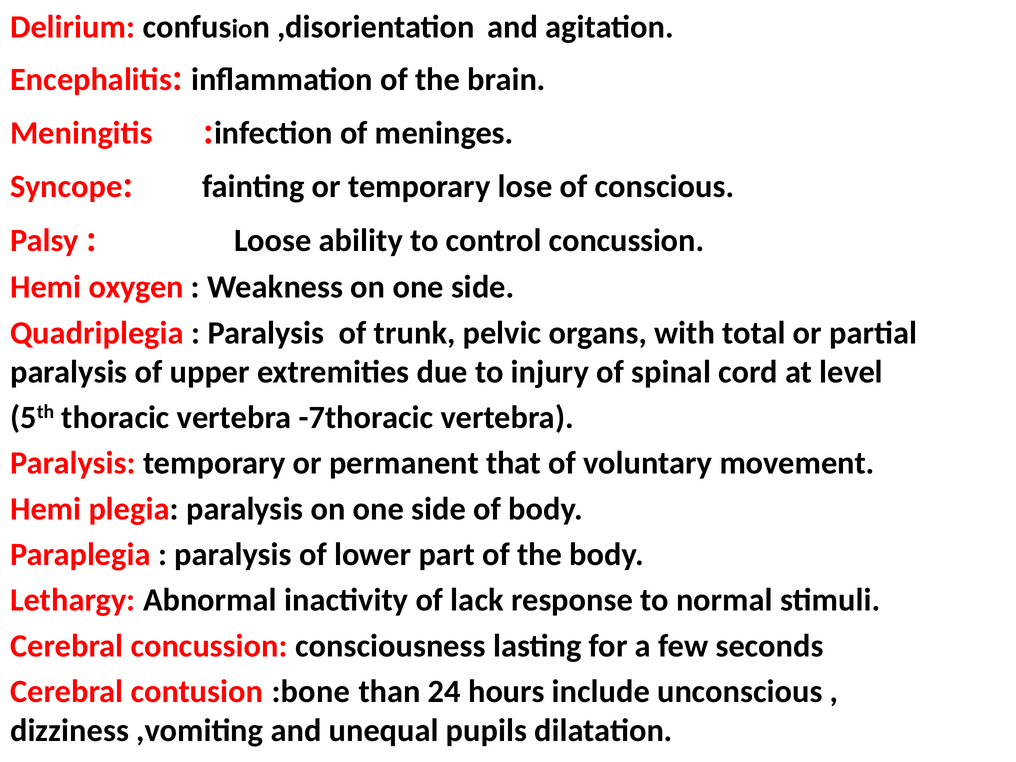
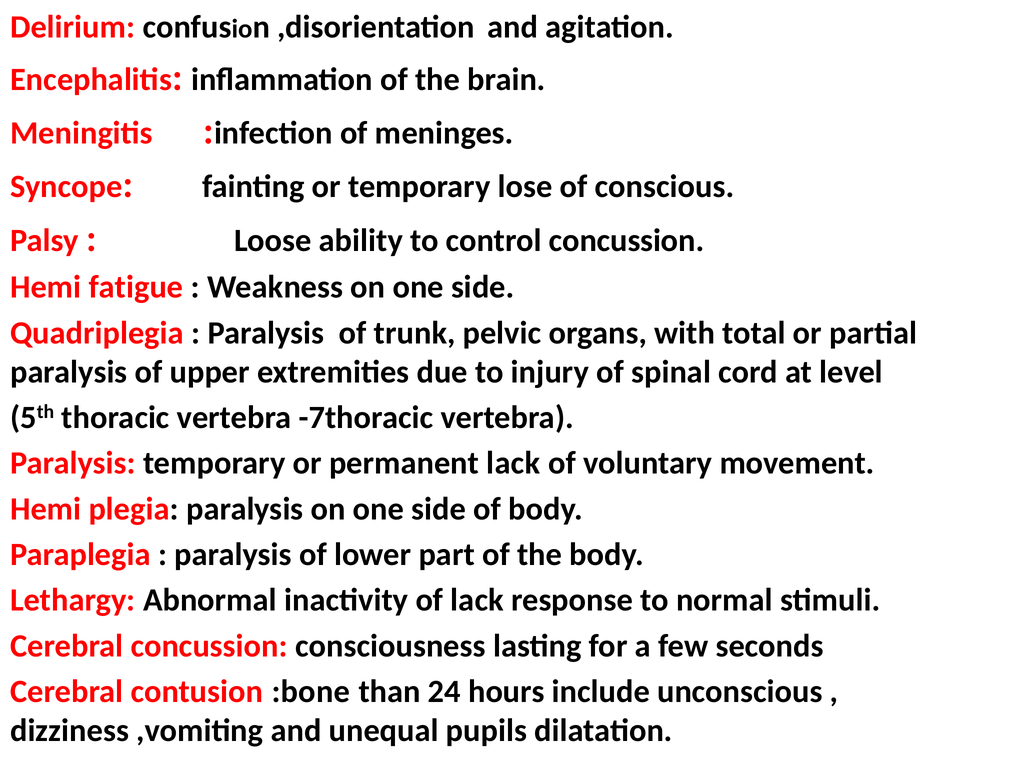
oxygen: oxygen -> fatigue (136, 287)
permanent that: that -> lack (513, 463)
